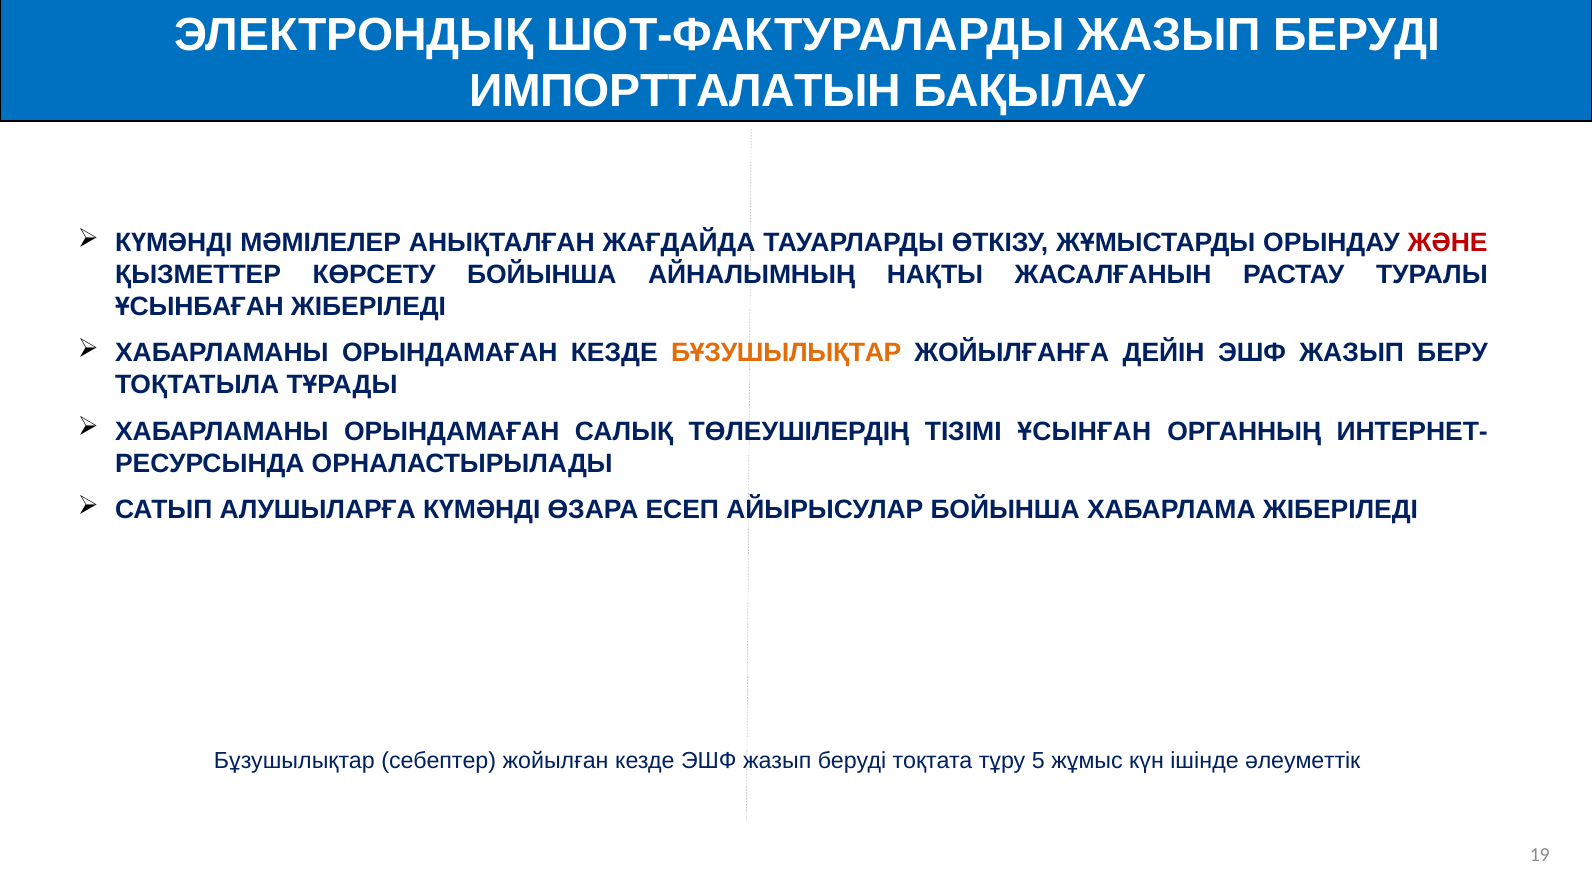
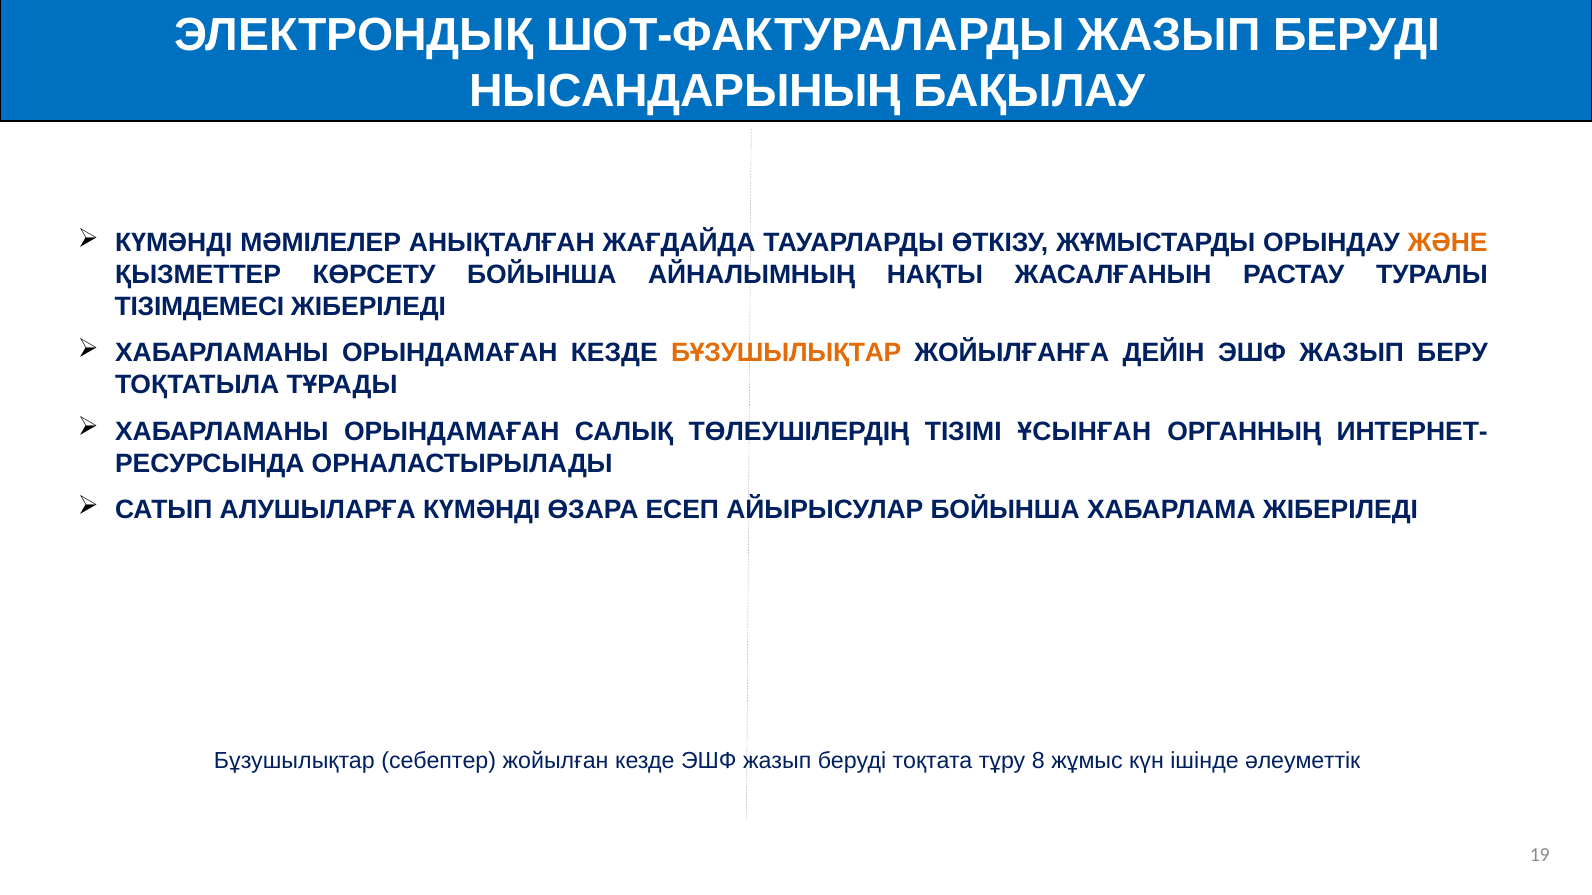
ИМПОРТТАЛАТЫН: ИМПОРТТАЛАТЫН -> НЫСАНДАРЫНЫҢ (685, 91)
ЖӘНЕ colour: red -> orange (1448, 243)
ҰСЫНБАҒАН: ҰСЫНБАҒАН -> ТІЗІМДЕМЕСІ (200, 306)
5: 5 -> 8 (1038, 761)
